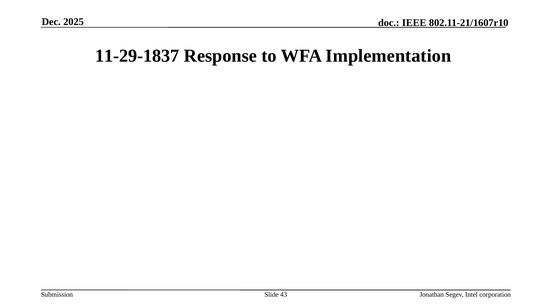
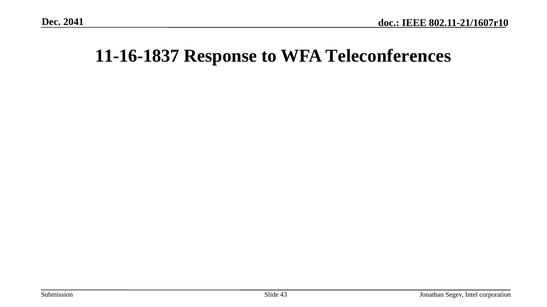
2025: 2025 -> 2041 (74, 22)
11-29-1837: 11-29-1837 -> 11-16-1837 (137, 56)
Implementation: Implementation -> Teleconferences (388, 56)
